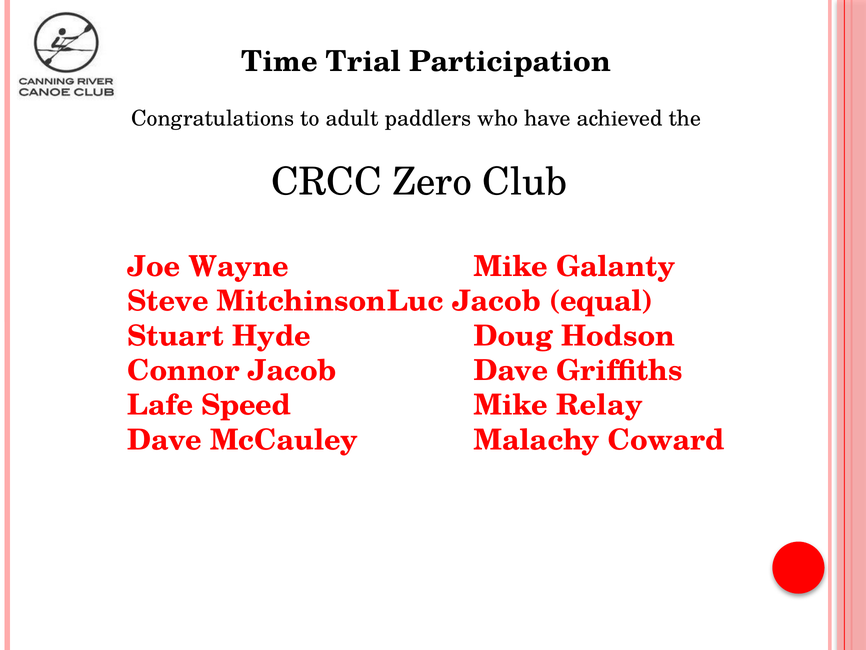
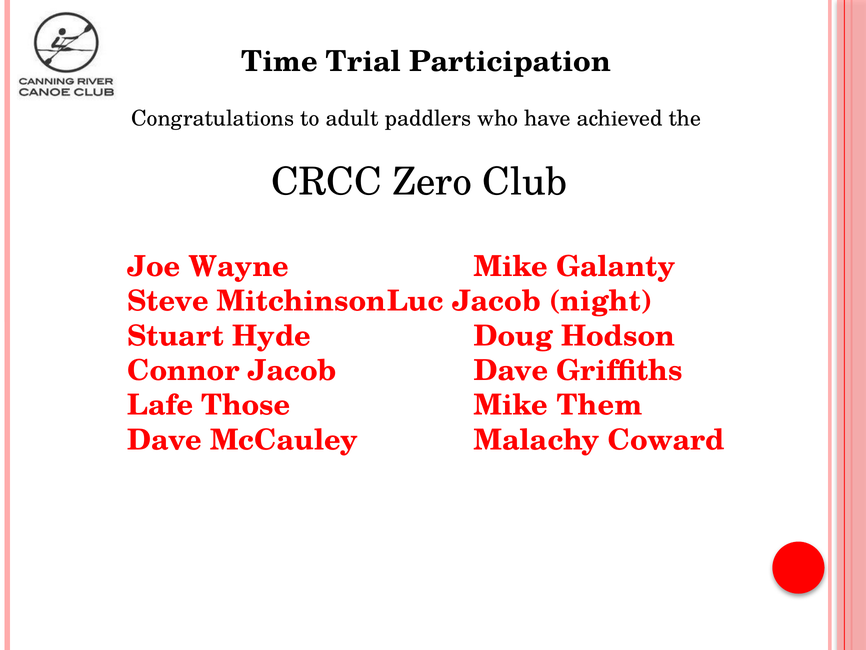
equal: equal -> night (601, 301)
Speed: Speed -> Those (246, 405)
Relay: Relay -> Them (599, 405)
